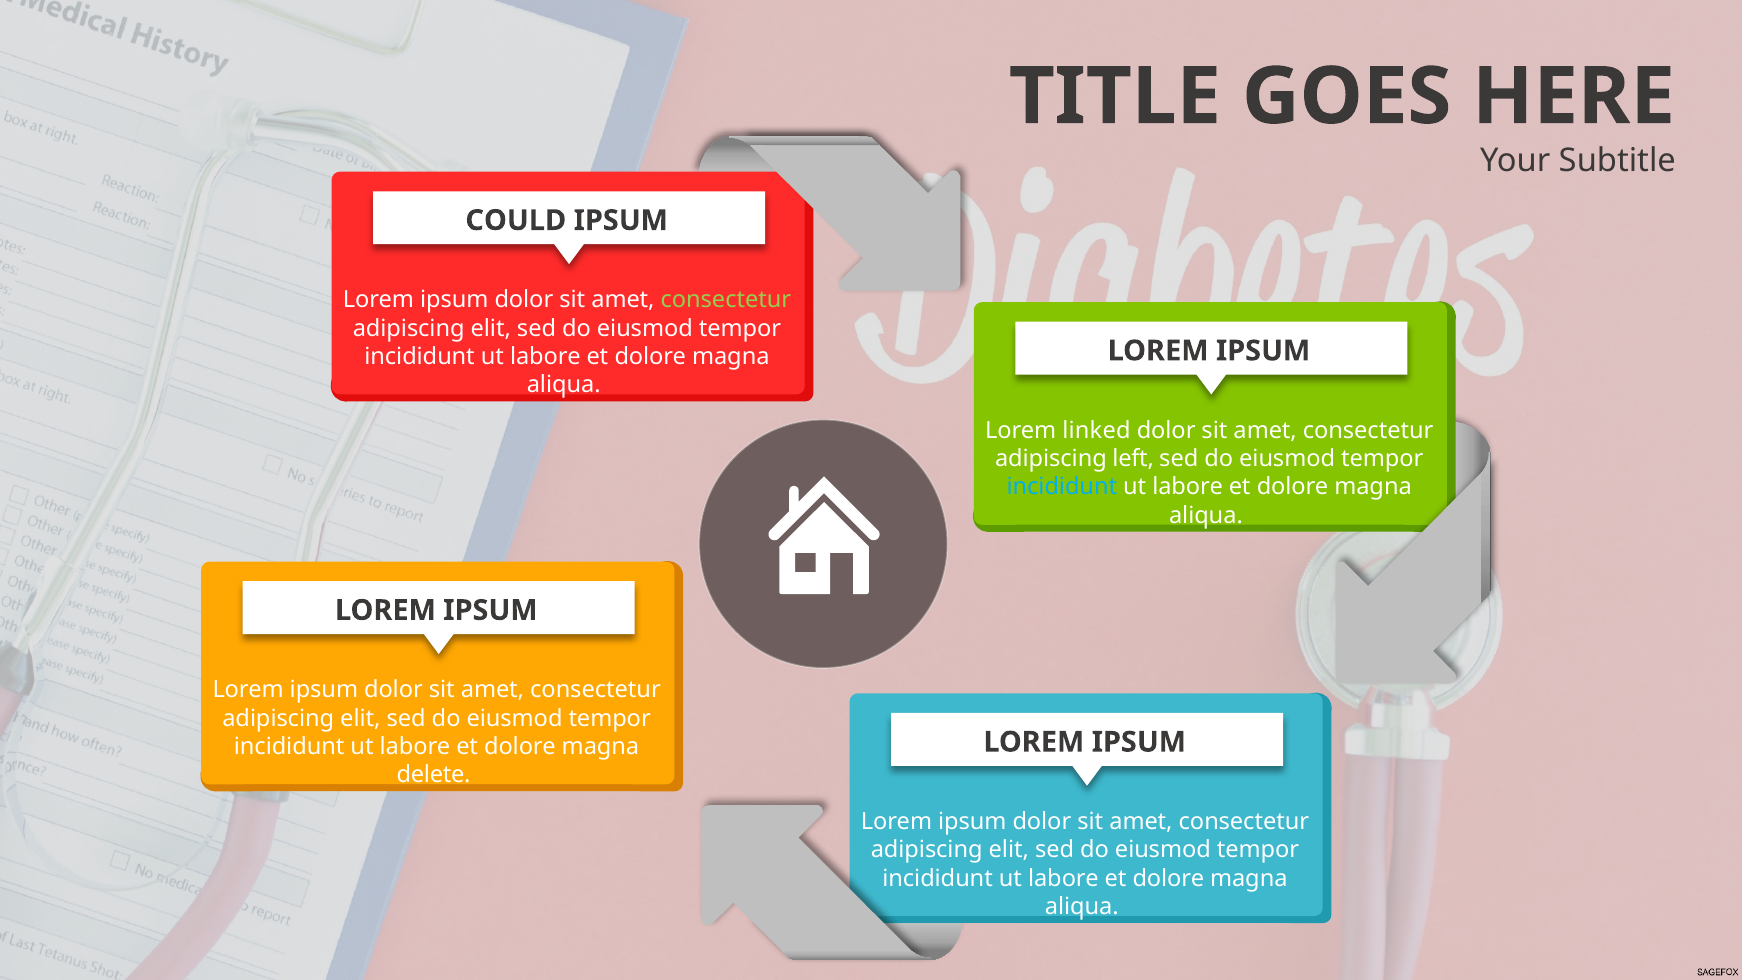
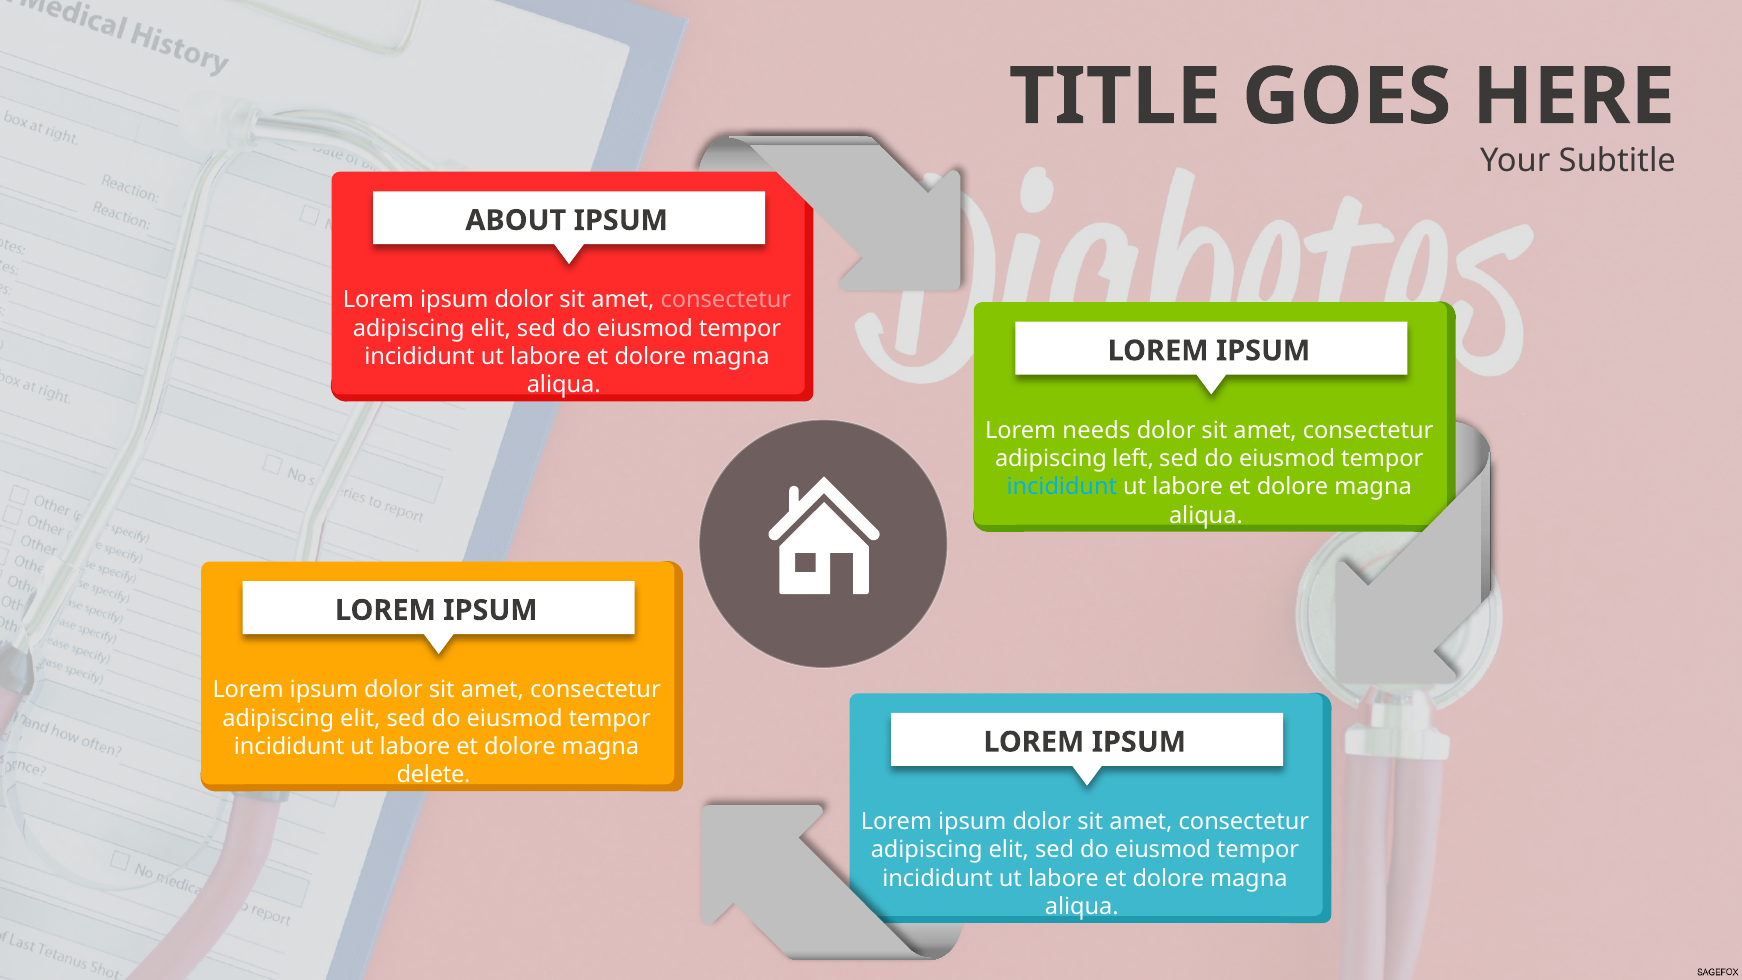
COULD: COULD -> ABOUT (516, 220)
consectetur colour: light green -> pink (726, 300)
linked: linked -> needs (1096, 430)
